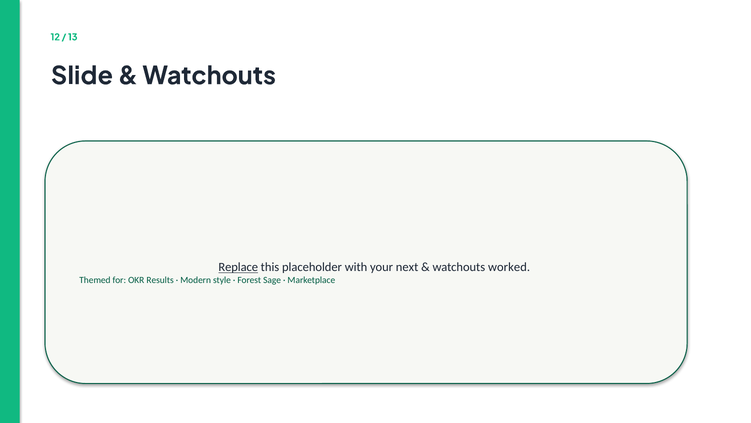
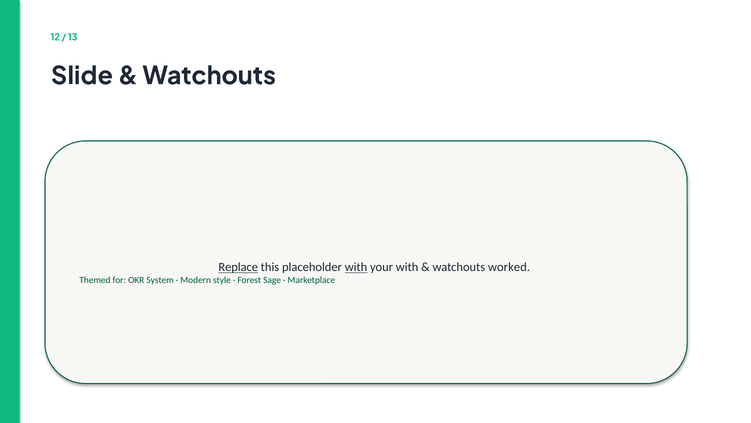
with underline: none -> present (356, 267)
your next: next -> with (407, 267)
Results: Results -> System (160, 280)
